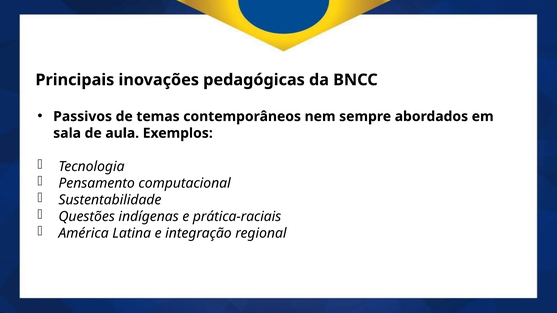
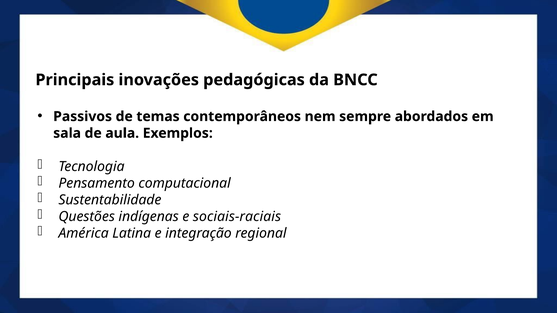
prática-raciais: prática-raciais -> sociais-raciais (237, 217)
